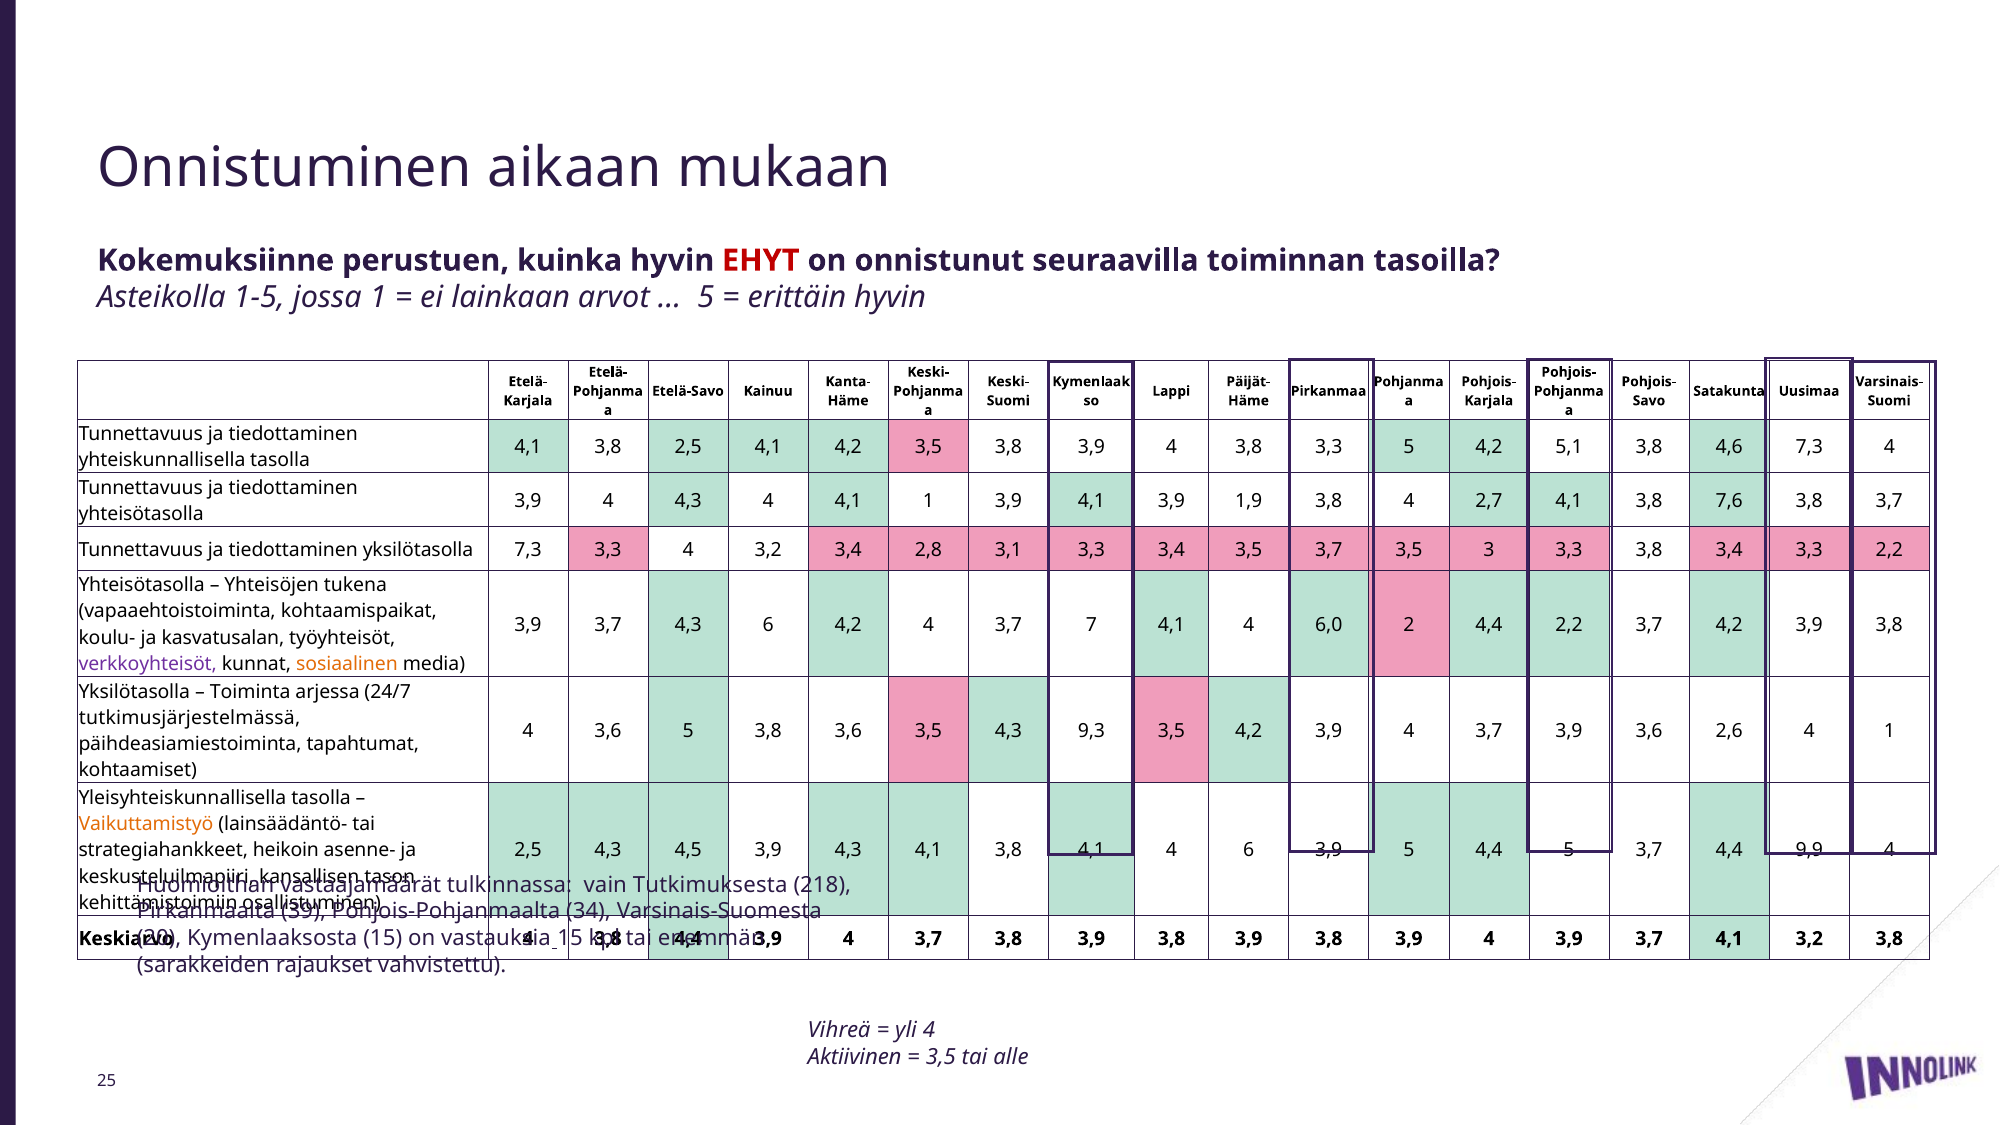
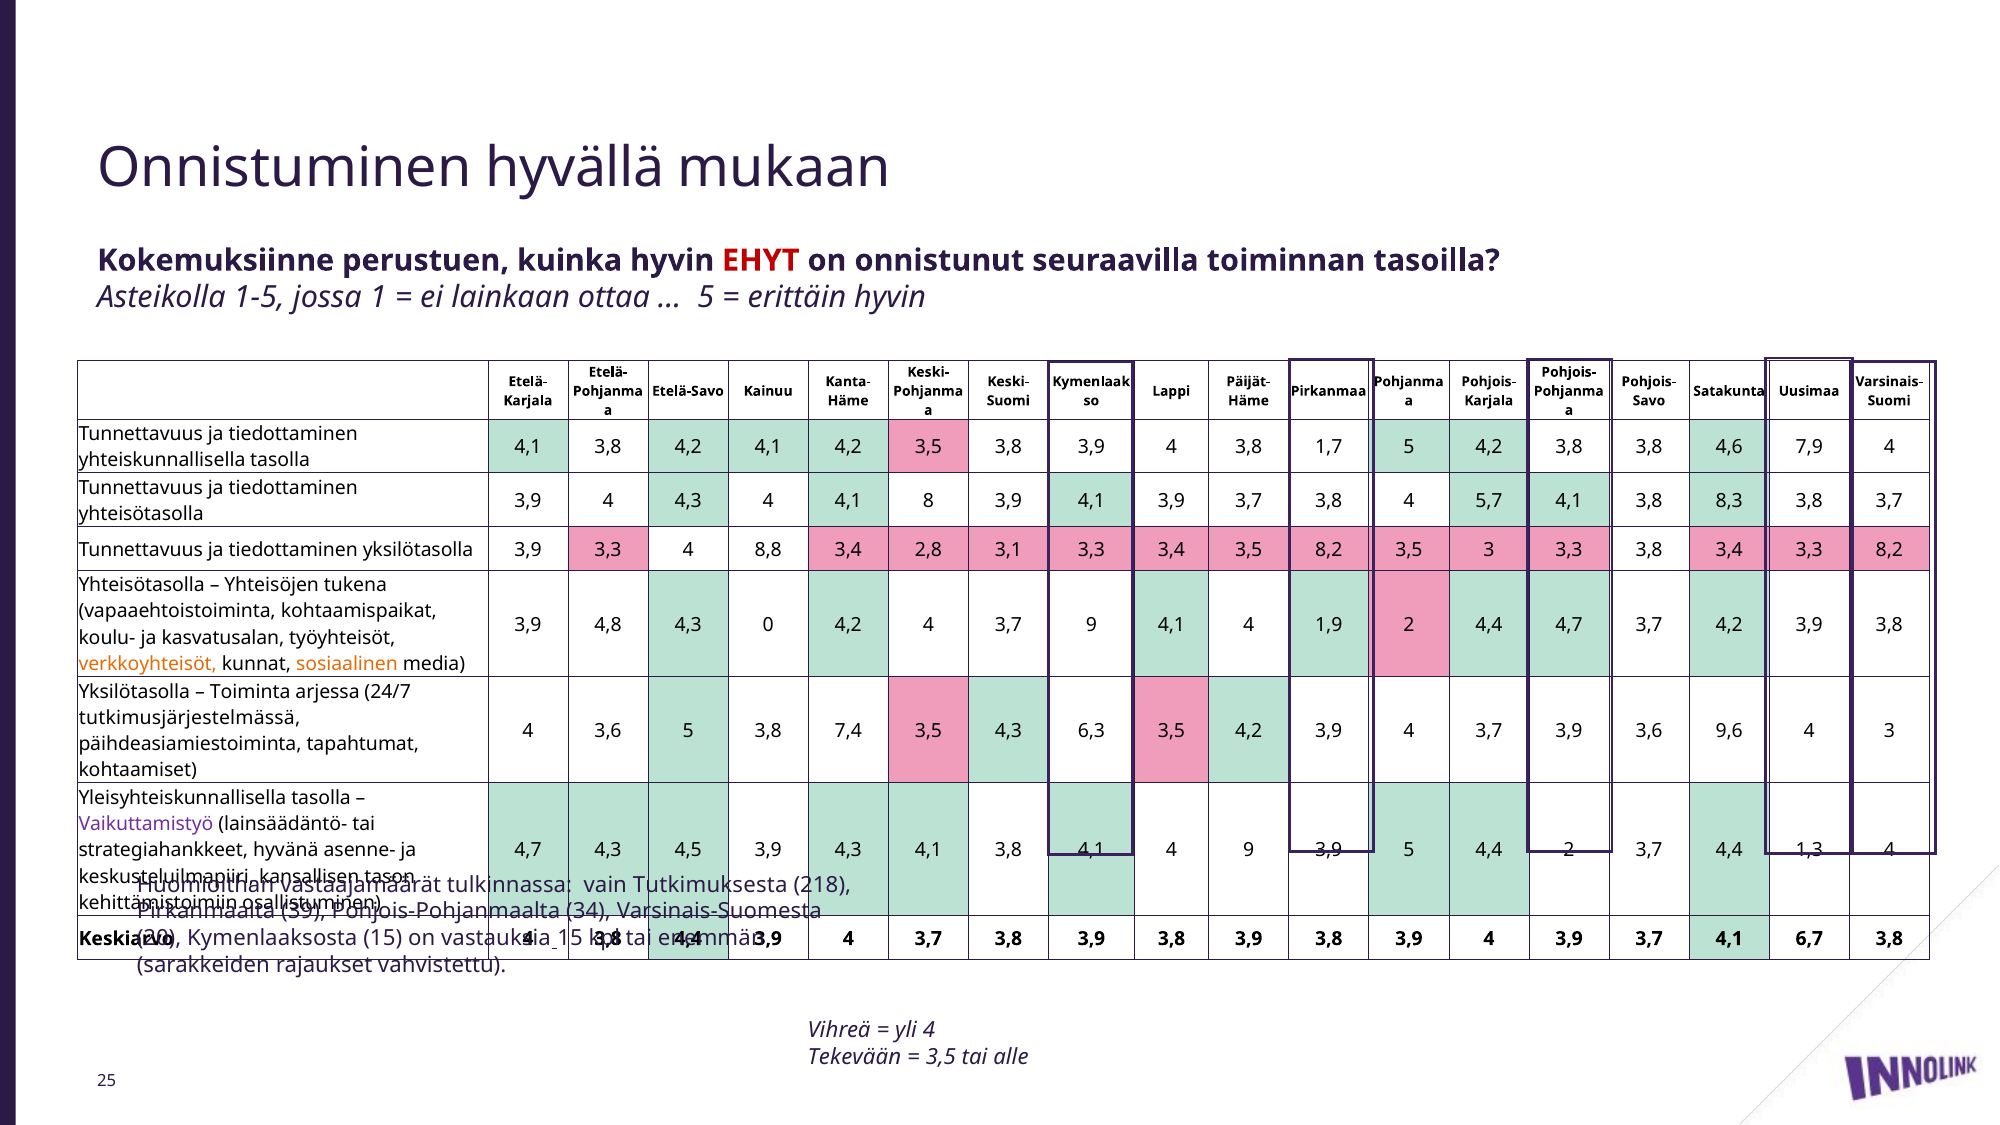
aikaan: aikaan -> hyvällä (575, 168)
arvot: arvot -> ottaa (614, 297)
3,8 2,5: 2,5 -> 4,2 (688, 447)
3,8 3,3: 3,3 -> 1,7 (1329, 447)
4,2 5,1: 5,1 -> 3,8 (1569, 447)
4,6 7,3: 7,3 -> 7,9 (1809, 447)
4,1 1: 1 -> 8 (928, 501)
4,1 3,9 1,9: 1,9 -> 3,7 (1249, 501)
2,7: 2,7 -> 5,7 (1489, 501)
7,6: 7,6 -> 8,3 (1729, 501)
yksilötasolla 7,3: 7,3 -> 3,9 (528, 550)
4 3,2: 3,2 -> 8,8 (768, 550)
3,5 3,7: 3,7 -> 8,2 (1329, 550)
3,3 2,2: 2,2 -> 8,2 (1889, 550)
3,7: 3,7 -> 4,8 (608, 625)
4,3 6: 6 -> 0 (768, 625)
3,7 7: 7 -> 9 (1091, 625)
6,0: 6,0 -> 1,9 (1329, 625)
4,4 2,2: 2,2 -> 4,7 (1569, 625)
verkkoyhteisöt colour: purple -> orange (148, 664)
3,8 3,6: 3,6 -> 7,4 (848, 731)
9,3: 9,3 -> 6,3 (1091, 731)
2,6: 2,6 -> 9,6 (1729, 731)
4 1: 1 -> 3 (1889, 731)
Vaikuttamistyö colour: orange -> purple (146, 824)
heikoin: heikoin -> hyvänä (286, 851)
2,5: 2,5 -> 4,7 (528, 851)
4 6: 6 -> 9 (1249, 851)
4,4 5: 5 -> 2 (1569, 851)
9,9: 9,9 -> 1,3 (1809, 851)
4,1 3,2: 3,2 -> 6,7 (1809, 939)
Aktiivinen: Aktiivinen -> Tekevään (855, 1057)
